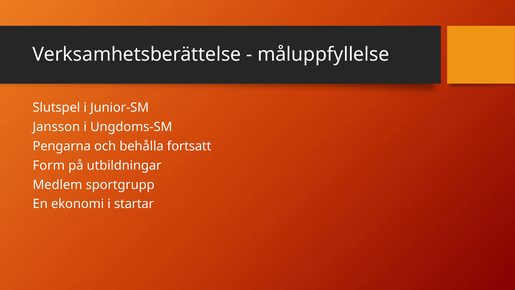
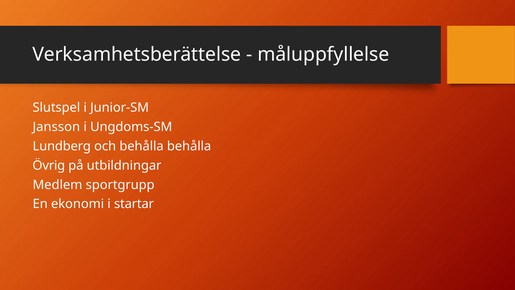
Pengarna: Pengarna -> Lundberg (62, 146)
behålla fortsatt: fortsatt -> behålla (189, 146)
Form: Form -> Övrig (49, 165)
